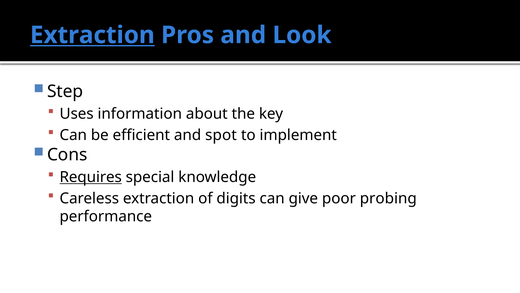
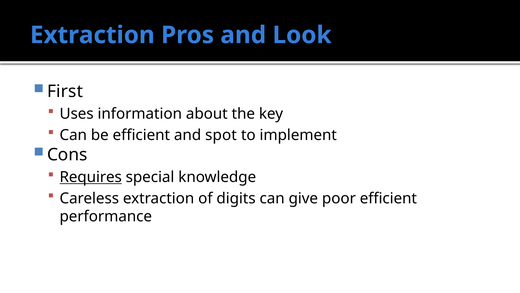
Extraction underline: present -> none (92, 35)
Step: Step -> First (65, 91)
poor probing: probing -> efficient (388, 198)
